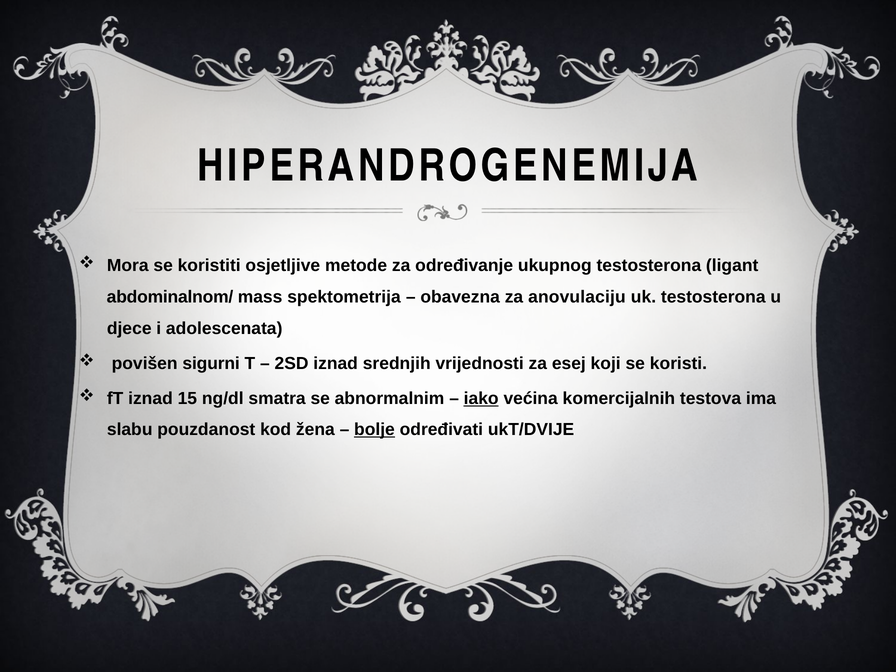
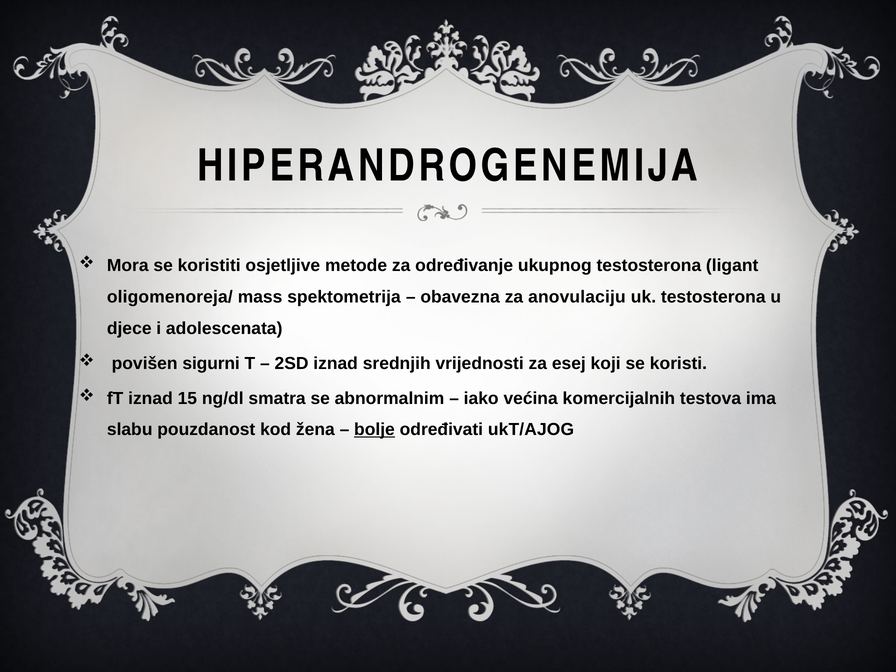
abdominalnom/: abdominalnom/ -> oligomenoreja/ (170, 297)
iako underline: present -> none (481, 398)
ukT/DVIJE: ukT/DVIJE -> ukT/AJOG (531, 430)
